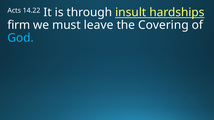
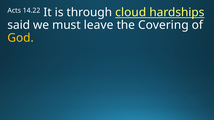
insult: insult -> cloud (131, 12)
firm: firm -> said (19, 25)
God colour: light blue -> yellow (21, 38)
